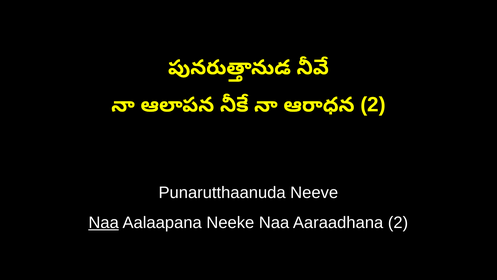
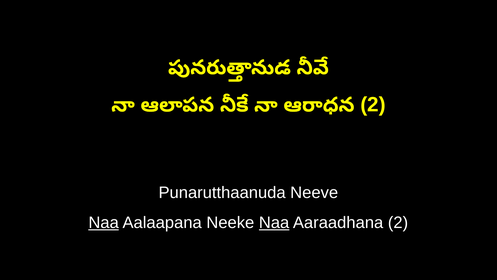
Naa underline: none -> present (274, 222)
